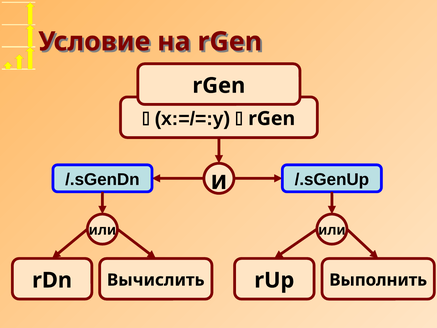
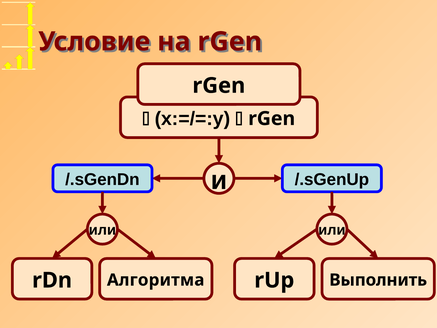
Вычислить: Вычислить -> Алгоритма (156, 280)
